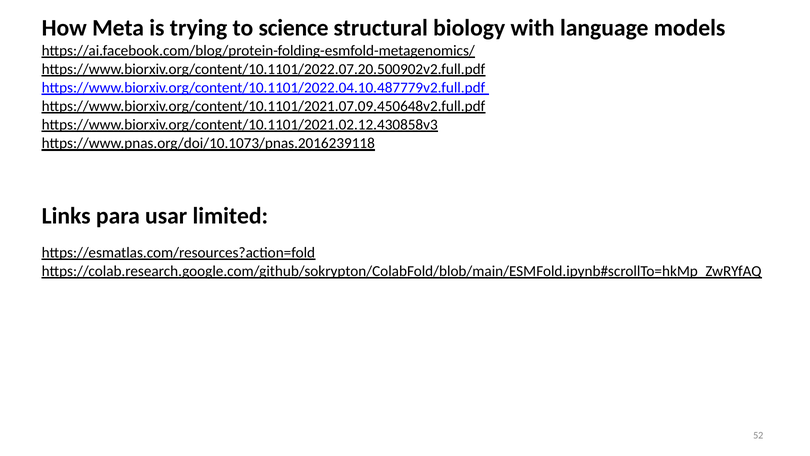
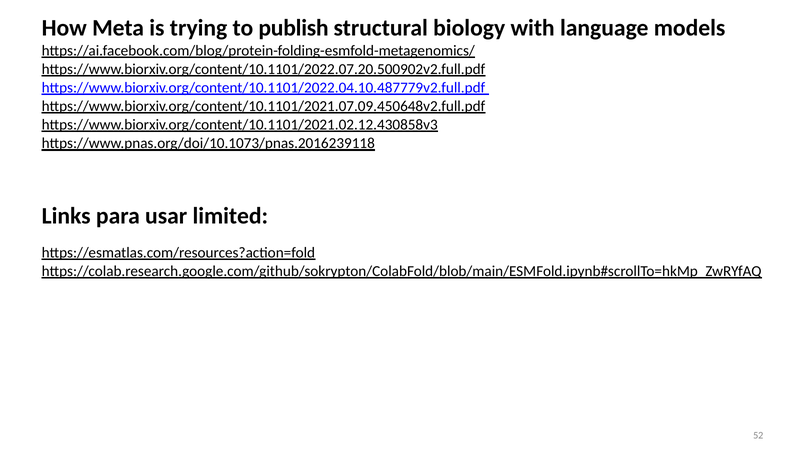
science: science -> publish (294, 28)
